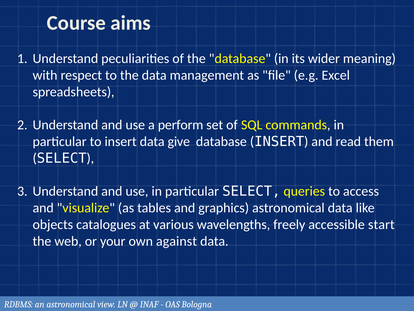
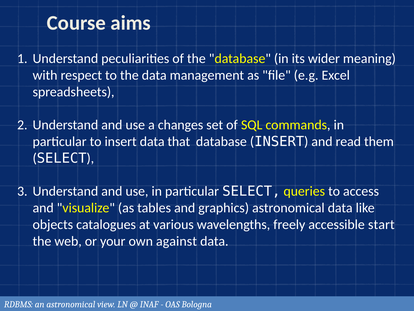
perform: perform -> changes (181, 125)
give: give -> that (179, 141)
